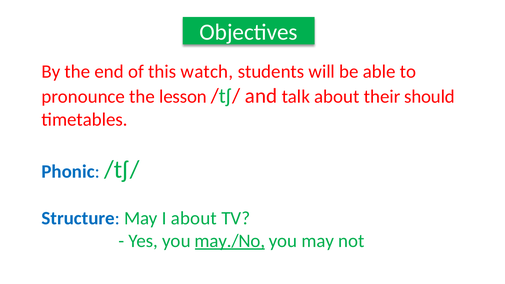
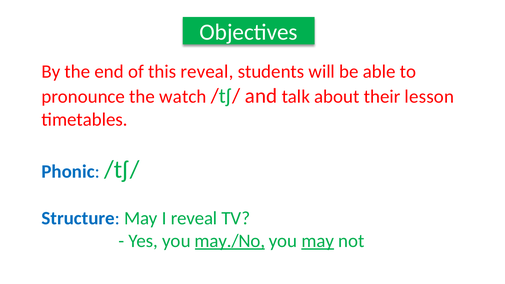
this watch: watch -> reveal (207, 72)
lesson: lesson -> watch (183, 97)
should: should -> lesson (429, 97)
I about: about -> reveal (194, 218)
may underline: none -> present (318, 241)
